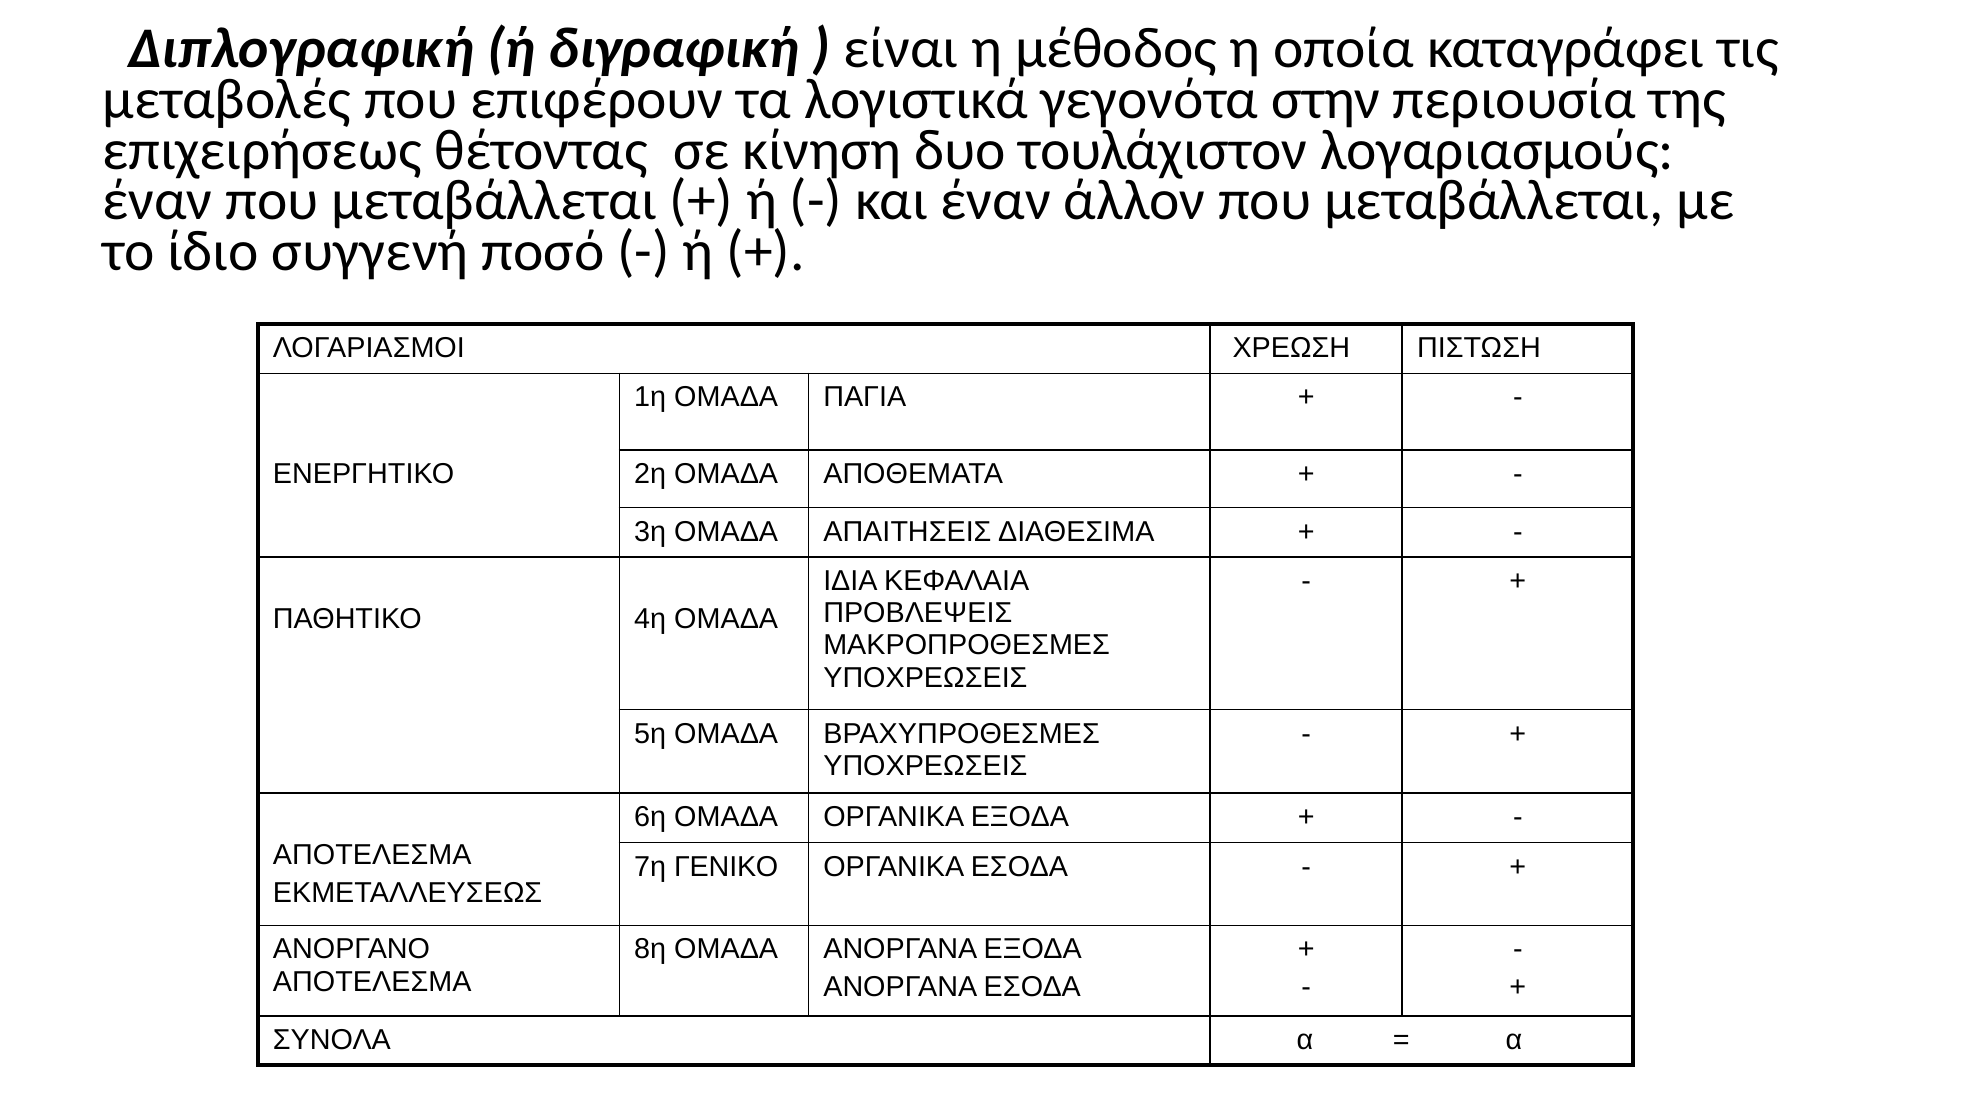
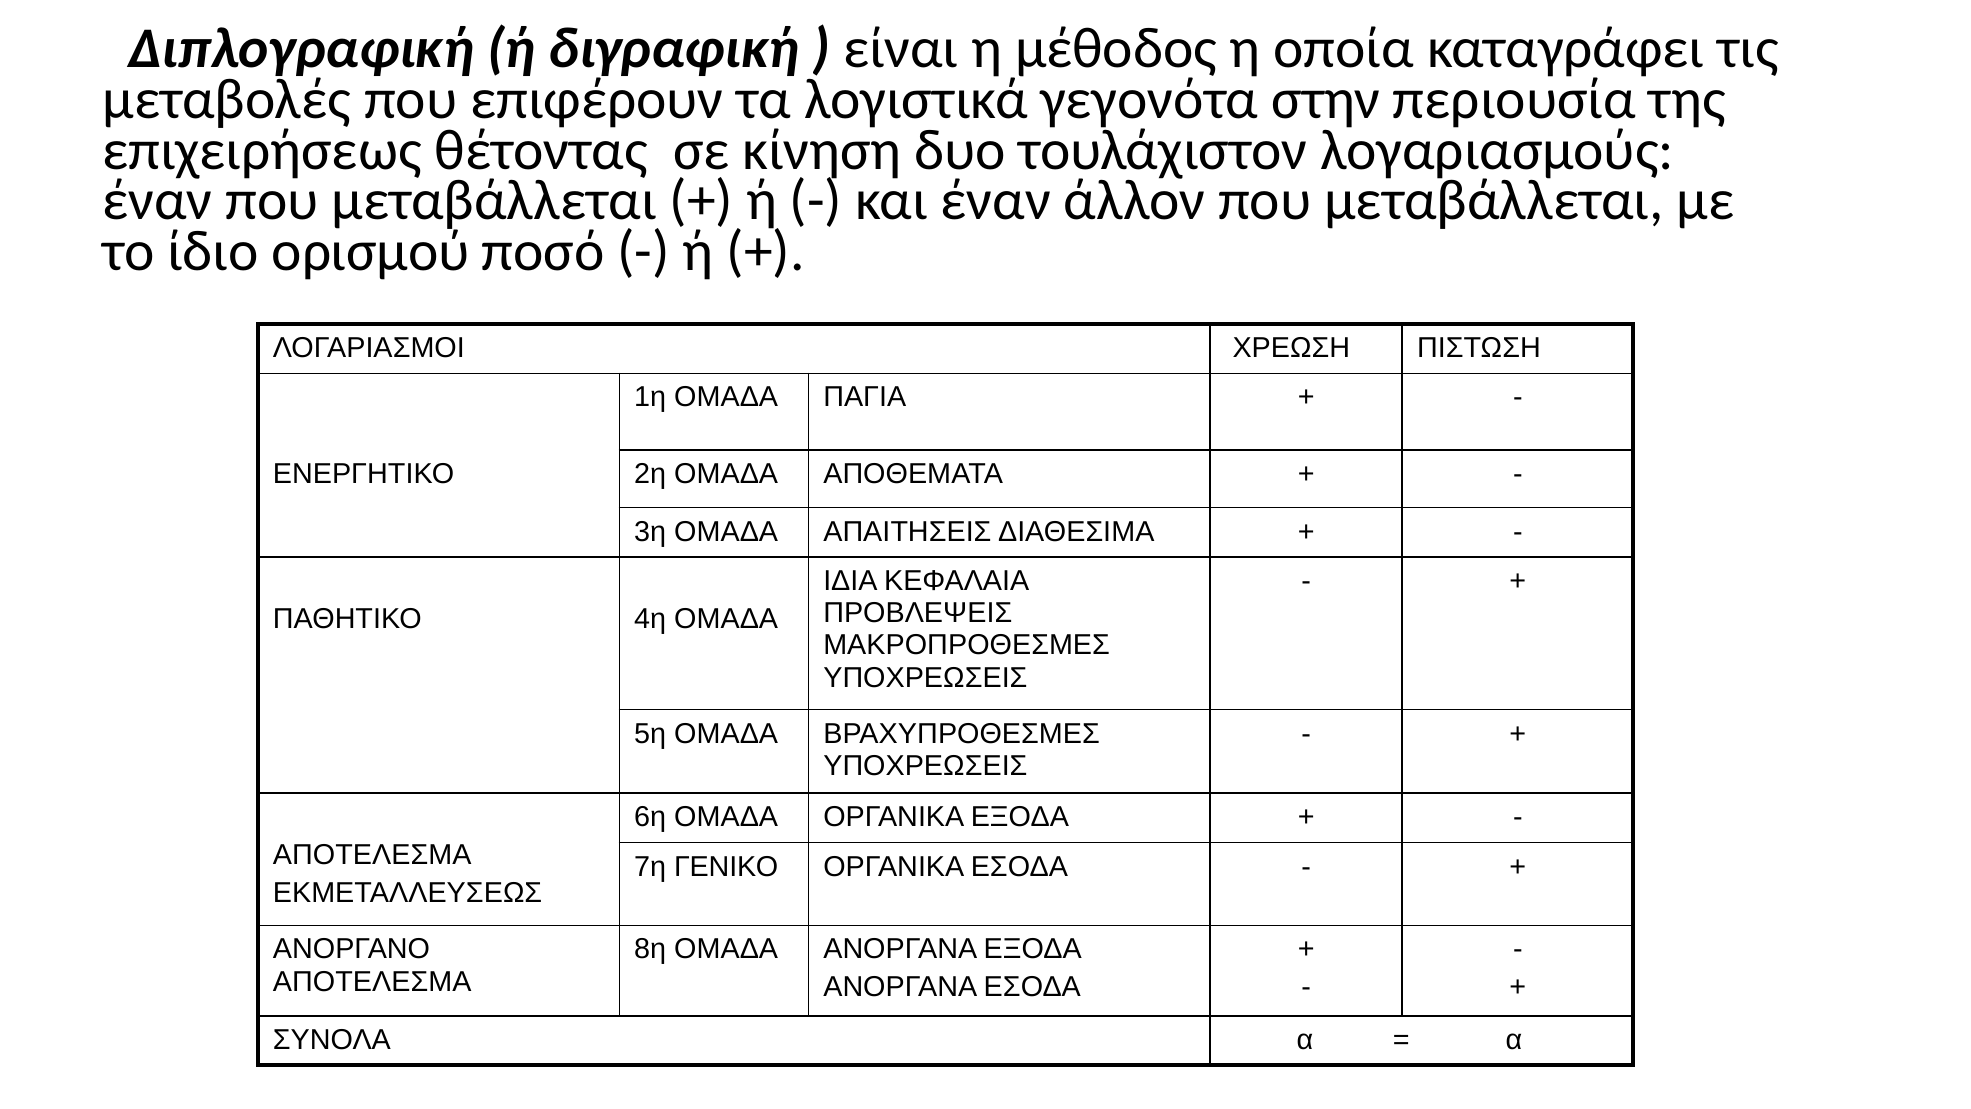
συγγενή: συγγενή -> ορισμού (371, 251)
